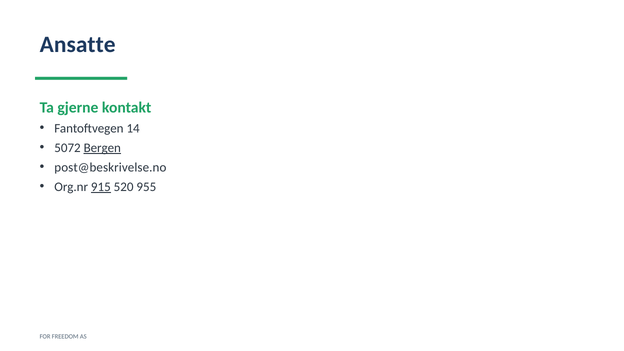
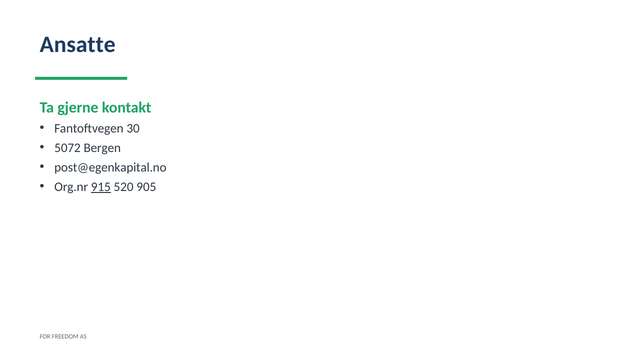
14: 14 -> 30 (133, 128)
Bergen underline: present -> none (102, 148)
post@beskrivelse.no: post@beskrivelse.no -> post@egenkapital.no (110, 167)
955: 955 -> 905 (146, 187)
